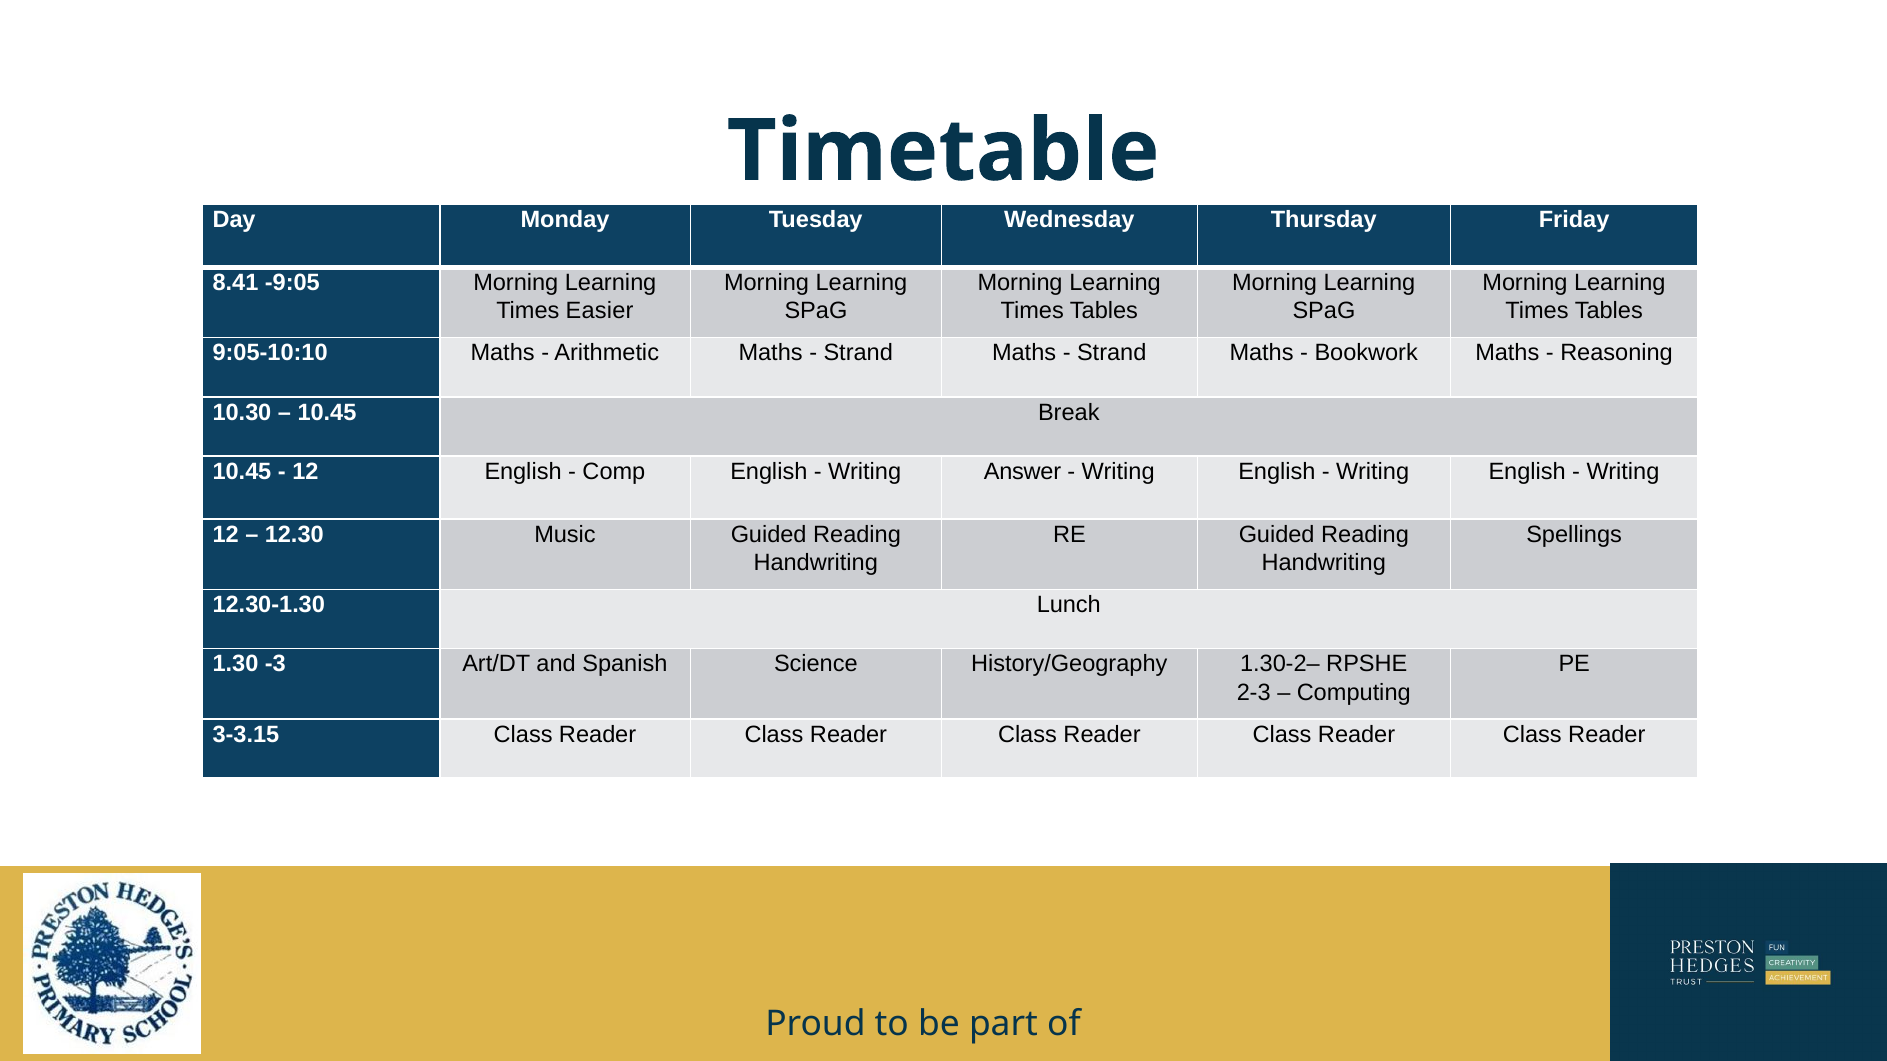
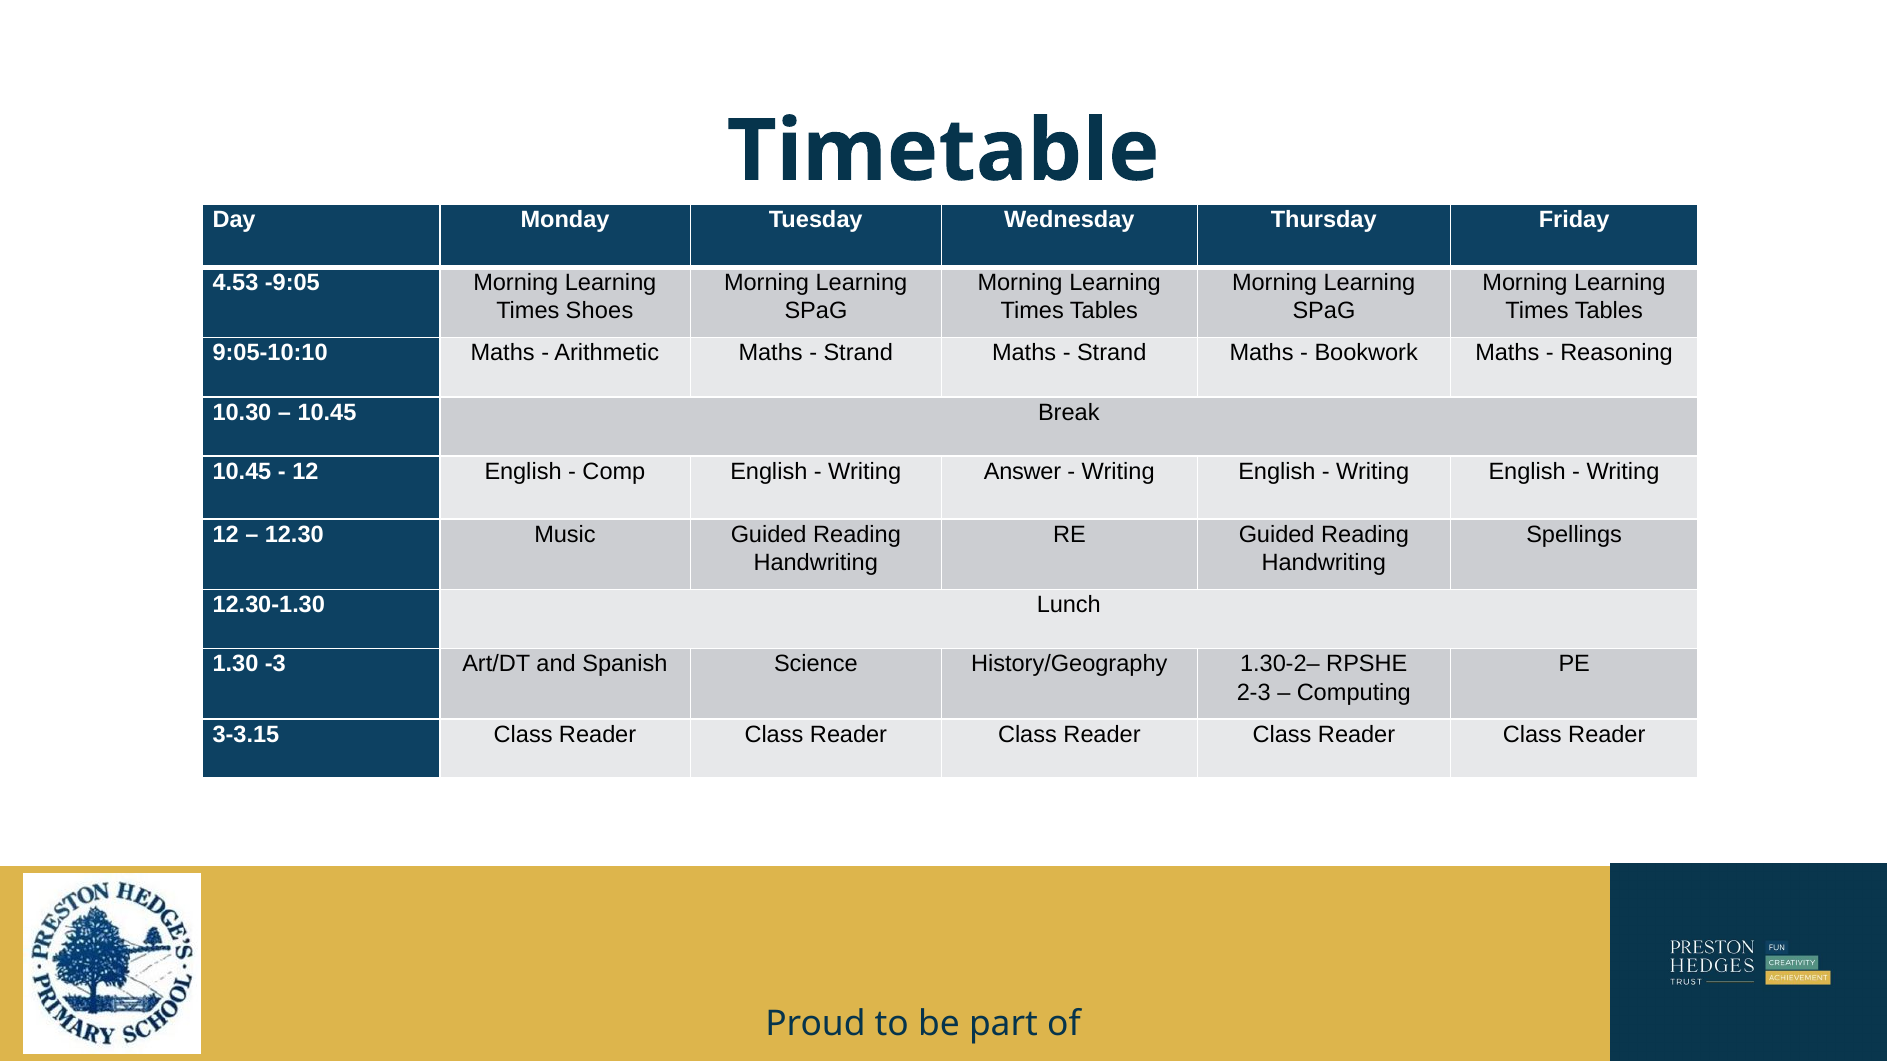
8.41: 8.41 -> 4.53 (235, 283)
Easier: Easier -> Shoes (599, 311)
